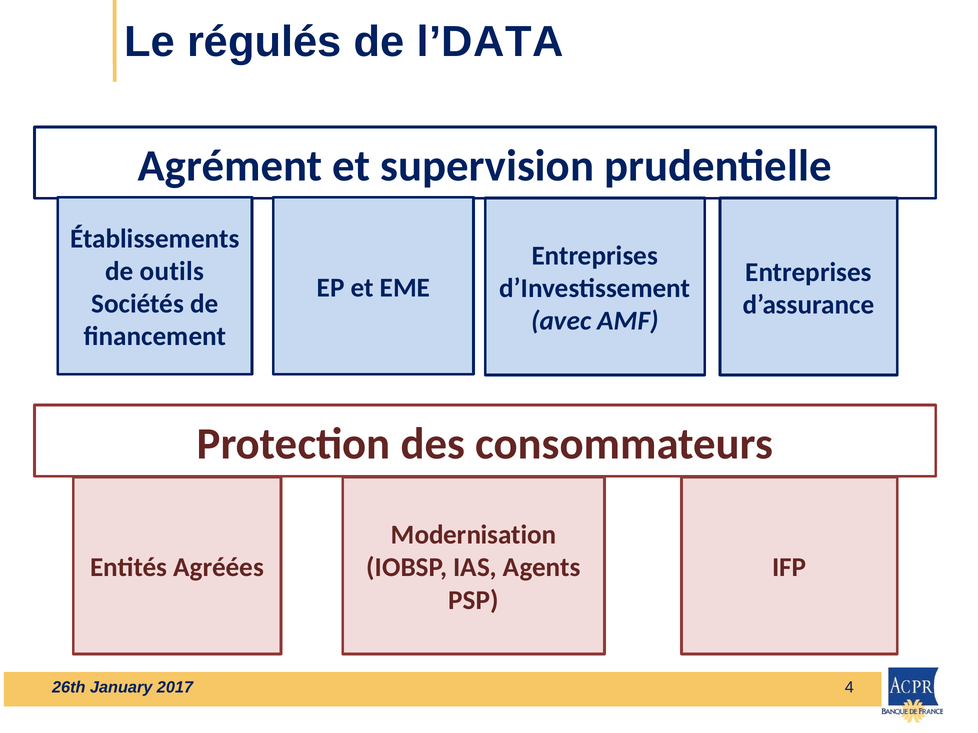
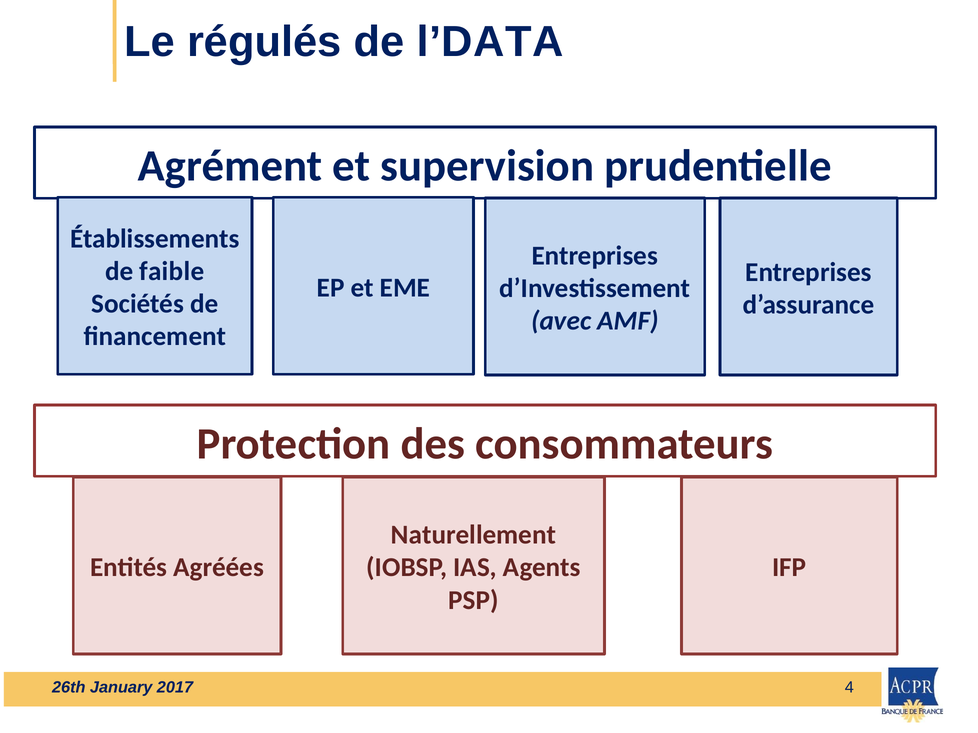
outils: outils -> faible (172, 271)
Modernisation: Modernisation -> Naturellement (474, 535)
